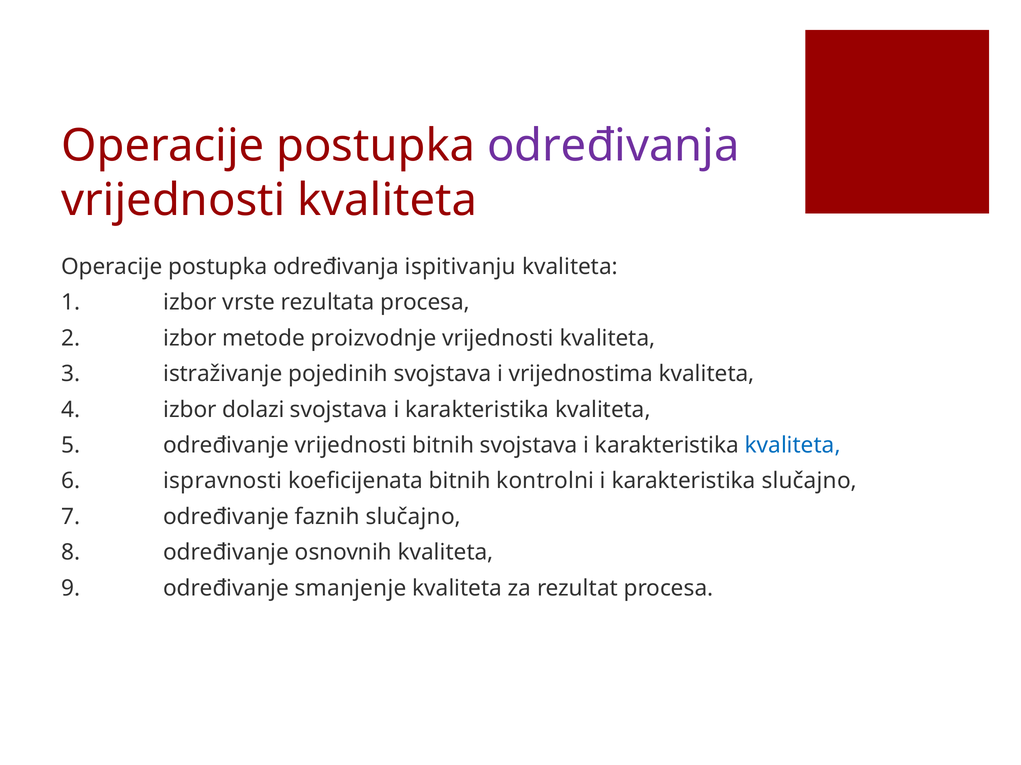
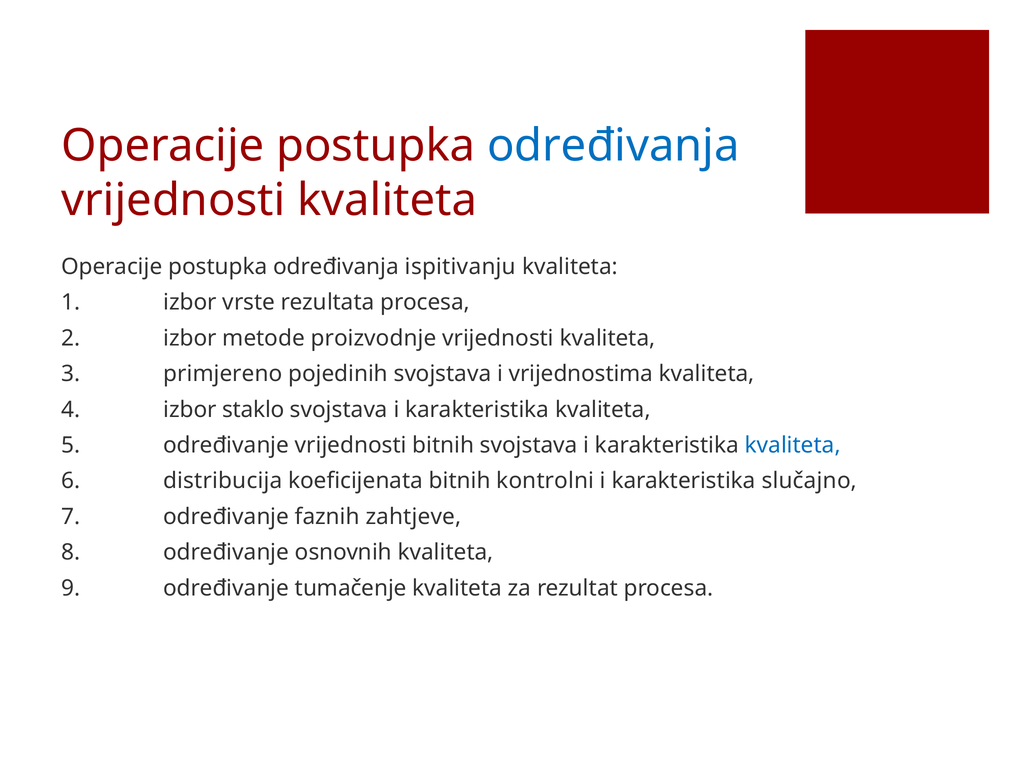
određivanja colour: purple -> blue (613, 146)
istraživanje: istraživanje -> primjereno (223, 374)
dolazi: dolazi -> staklo (253, 410)
ispravnosti: ispravnosti -> distribucija (223, 481)
faznih slučajno: slučajno -> zahtjeve (413, 517)
smanjenje: smanjenje -> tumačenje (351, 589)
